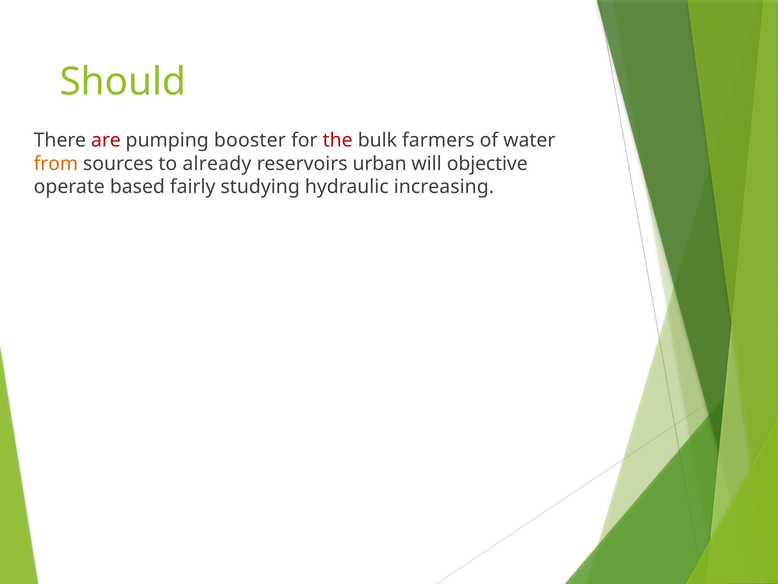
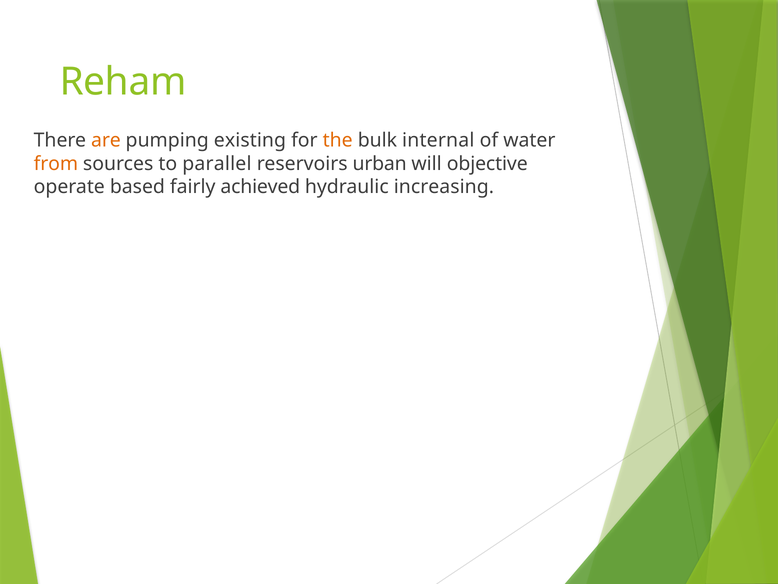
Should: Should -> Reham (123, 82)
are colour: red -> orange (106, 140)
booster: booster -> existing (250, 140)
the colour: red -> orange (338, 140)
farmers: farmers -> internal (438, 140)
already: already -> parallel (217, 163)
studying: studying -> achieved (260, 187)
